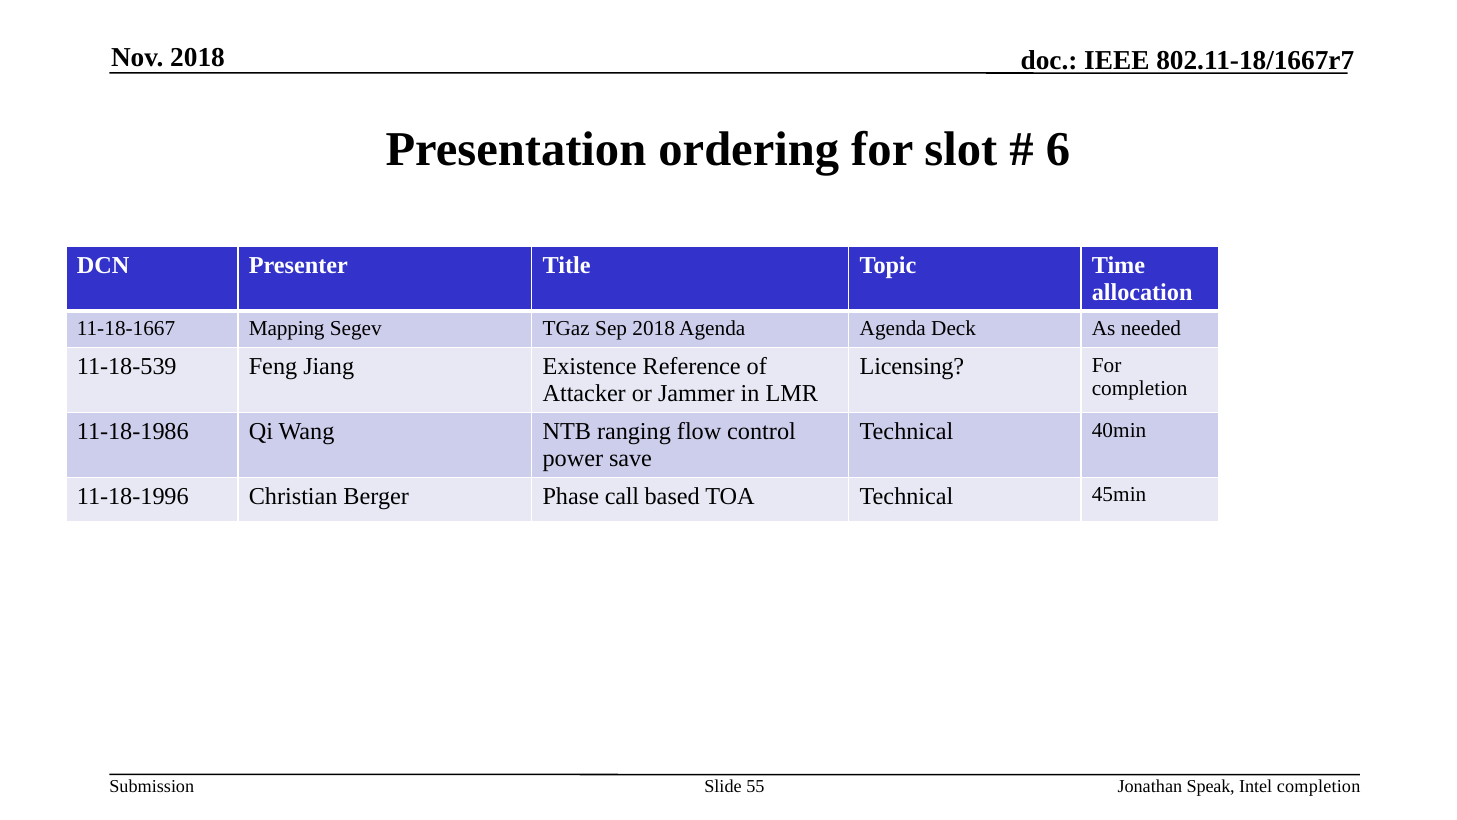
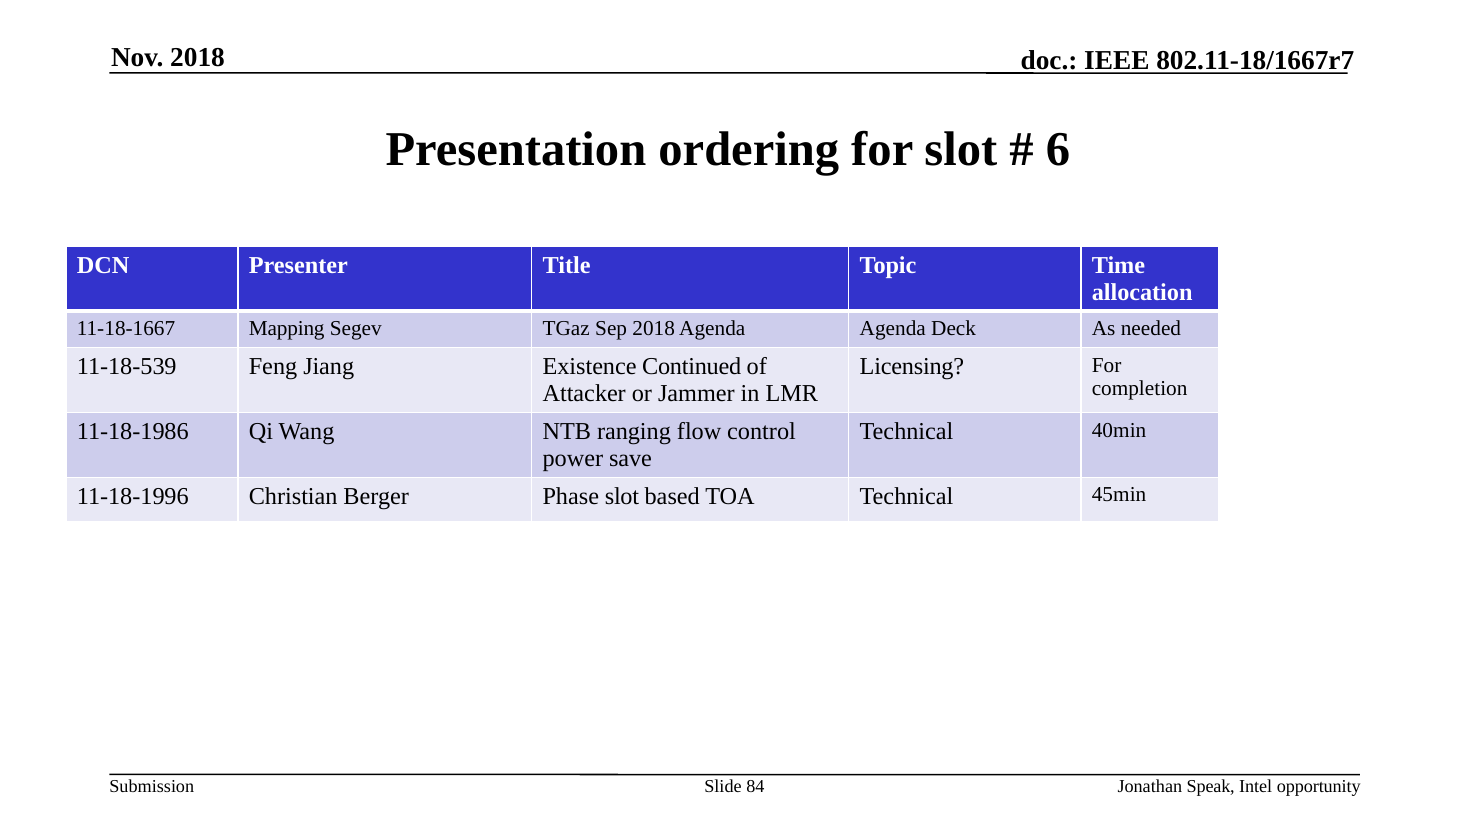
Reference: Reference -> Continued (692, 367)
Phase call: call -> slot (622, 496)
55: 55 -> 84 (755, 786)
Intel completion: completion -> opportunity (1319, 786)
